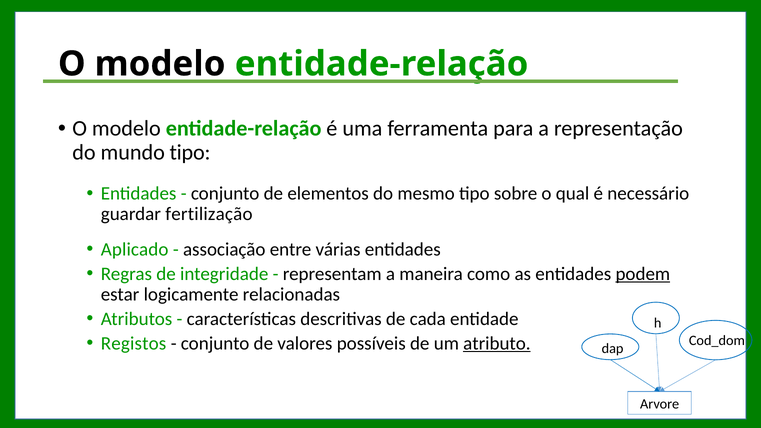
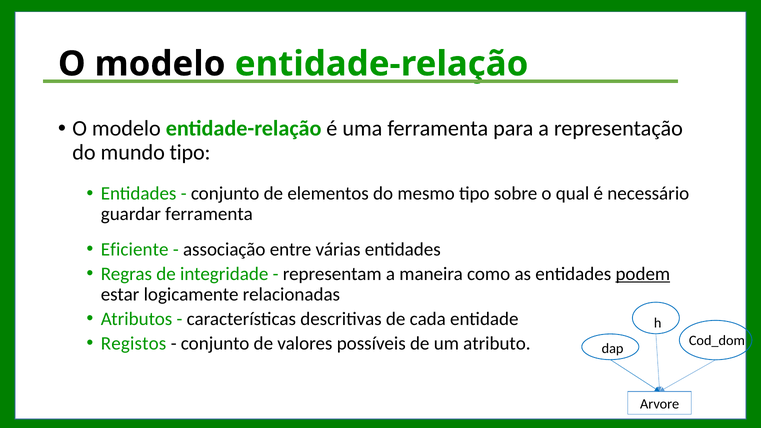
guardar fertilização: fertilização -> ferramenta (209, 214)
Aplicado: Aplicado -> Eficiente (135, 249)
atributo underline: present -> none (497, 343)
